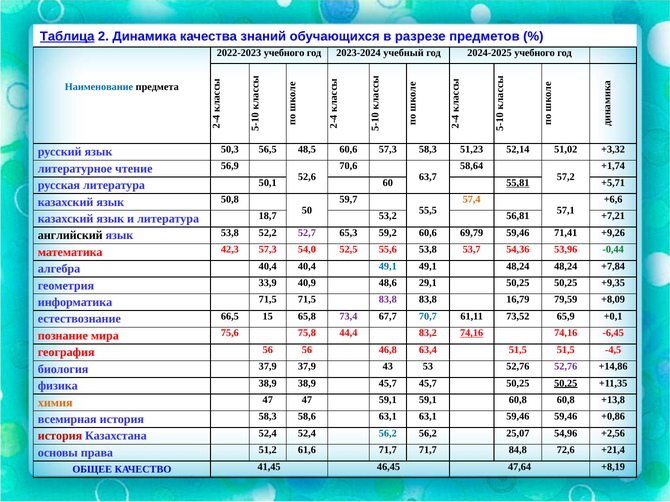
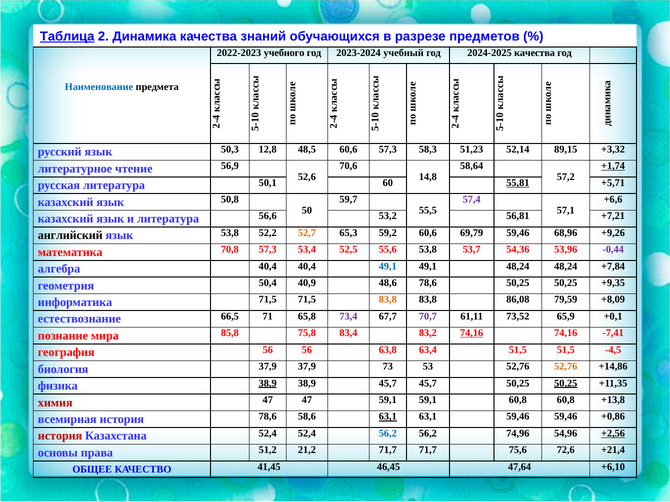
2024-2025 учебного: учебного -> качества (535, 53)
56,5: 56,5 -> 12,8 (268, 149)
51,02: 51,02 -> 89,15 (566, 149)
+1,74 underline: none -> present (613, 166)
63,7: 63,7 -> 14,8 (428, 177)
57,4 colour: orange -> purple (472, 200)
18,7: 18,7 -> 56,6 (268, 216)
52,7 colour: purple -> orange (307, 233)
71,41: 71,41 -> 68,96 (566, 233)
42,3: 42,3 -> 70,8 (230, 250)
54,0: 54,0 -> 53,4 (307, 250)
-0,44 colour: green -> purple (613, 250)
33,9: 33,9 -> 50,4 (268, 283)
48,6 29,1: 29,1 -> 78,6 (428, 283)
83,8 colour: purple -> orange (388, 300)
16,79: 16,79 -> 86,08 (518, 300)
15: 15 -> 71 (268, 317)
70,7 colour: blue -> purple (428, 317)
75,6: 75,6 -> 85,8 (230, 333)
44,4: 44,4 -> 83,4 (348, 333)
-6,45: -6,45 -> -7,41 (613, 333)
46,8: 46,8 -> 63,8 (388, 350)
43: 43 -> 73 (388, 367)
52,76 colour: purple -> orange (566, 367)
38,9 underline: none -> present (268, 384)
химия colour: orange -> red (55, 403)
история 58,3: 58,3 -> 78,6 (268, 417)
63,1 underline: none -> present (388, 417)
25,07: 25,07 -> 74,96 (518, 434)
+2,56 underline: none -> present (613, 434)
61,6: 61,6 -> 21,2 (307, 450)
84,8: 84,8 -> 75,6 (518, 450)
+8,19: +8,19 -> +6,10 (613, 467)
